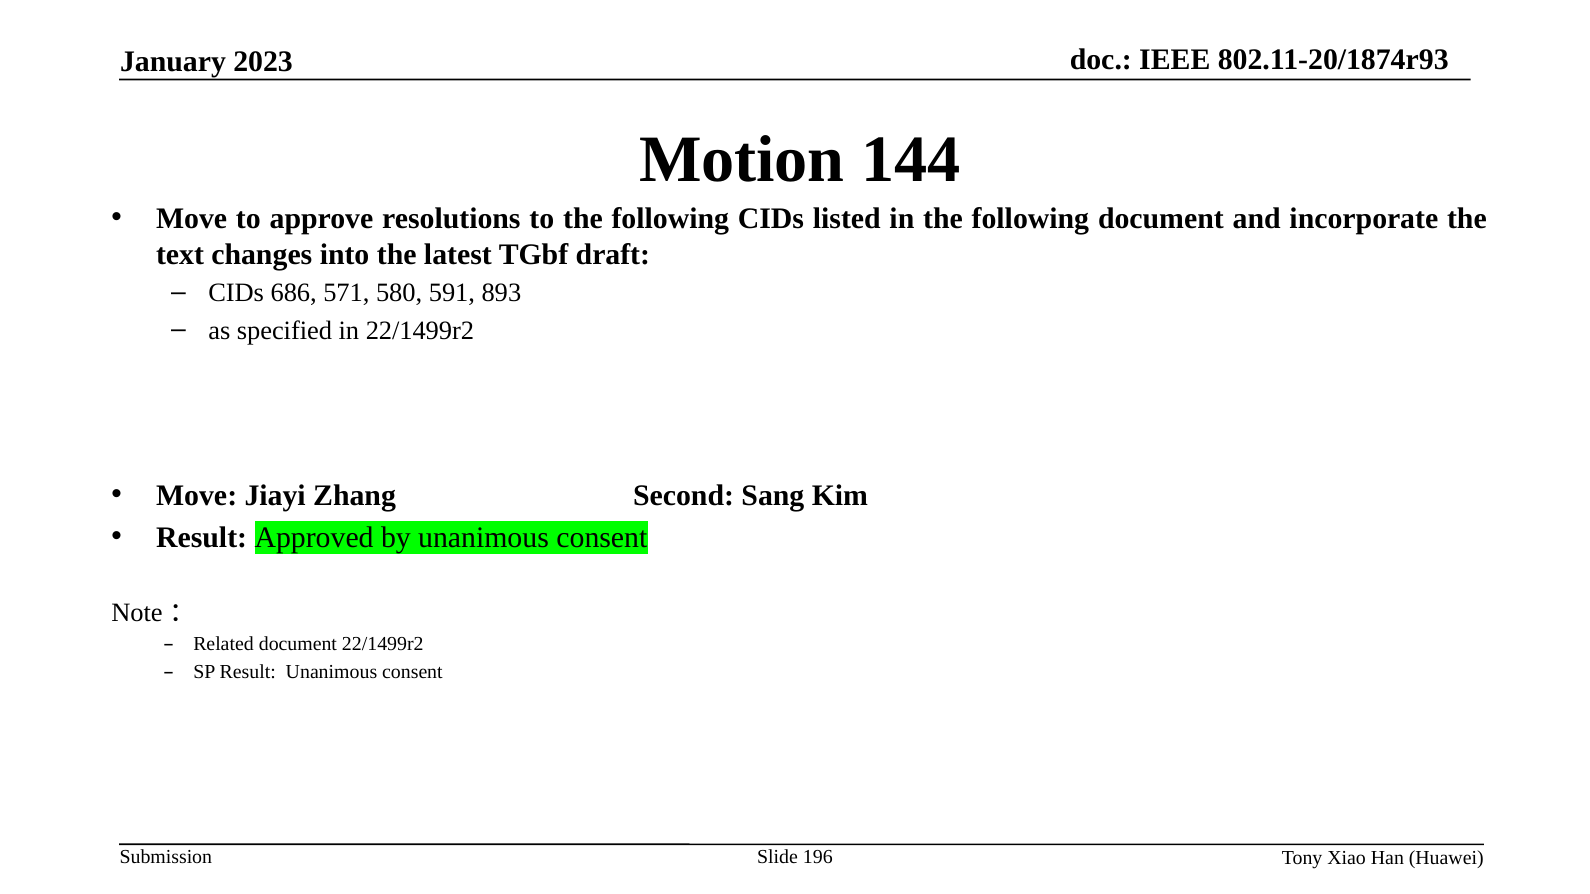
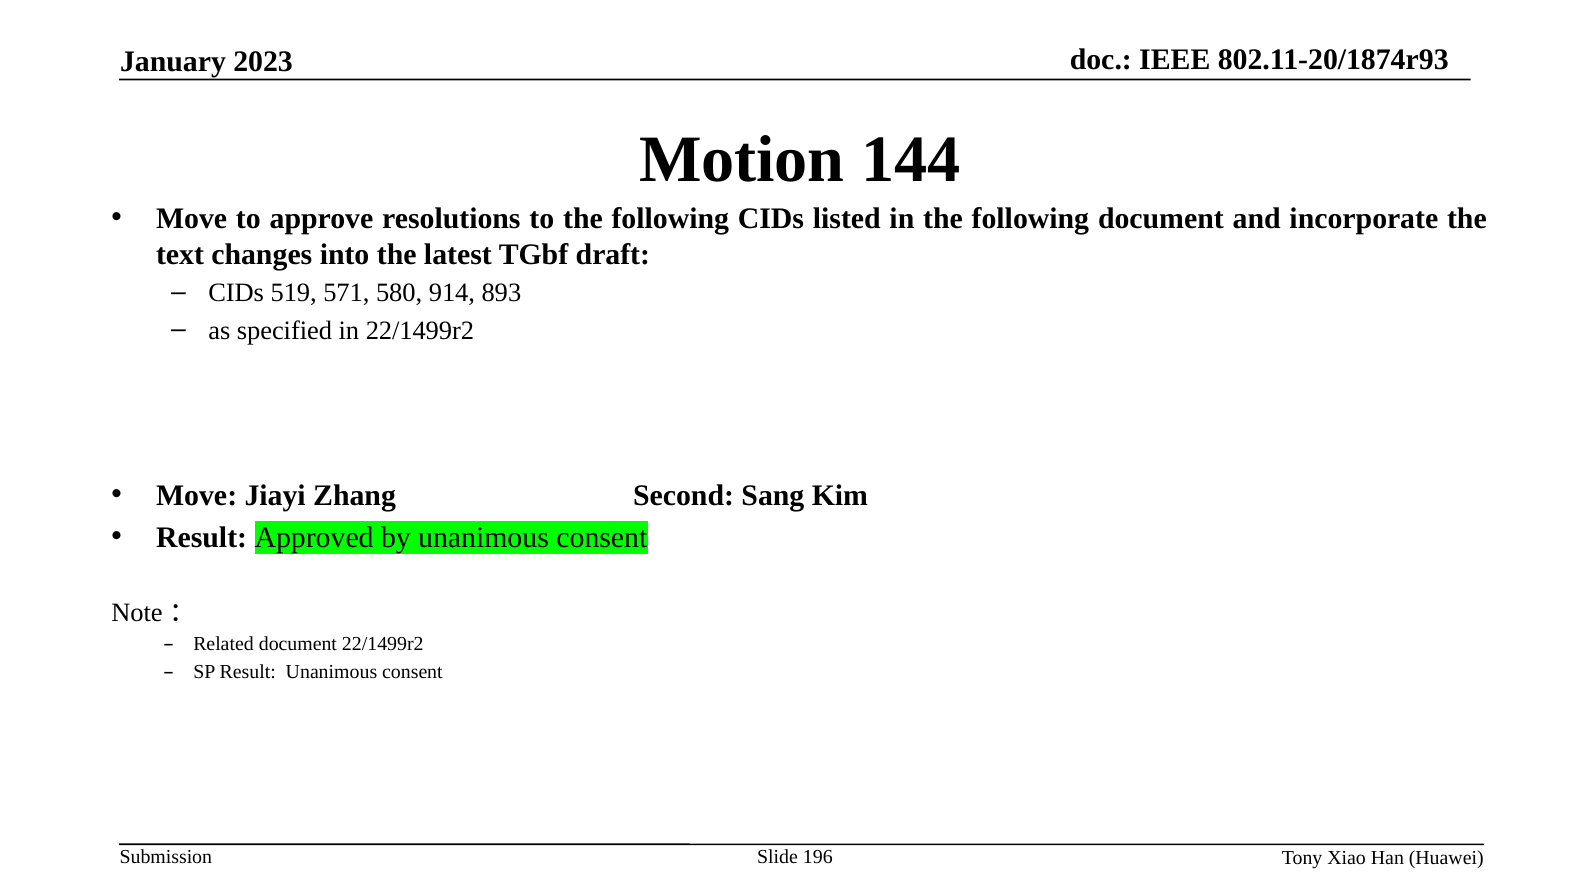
686: 686 -> 519 (294, 293)
591: 591 -> 914 (452, 293)
